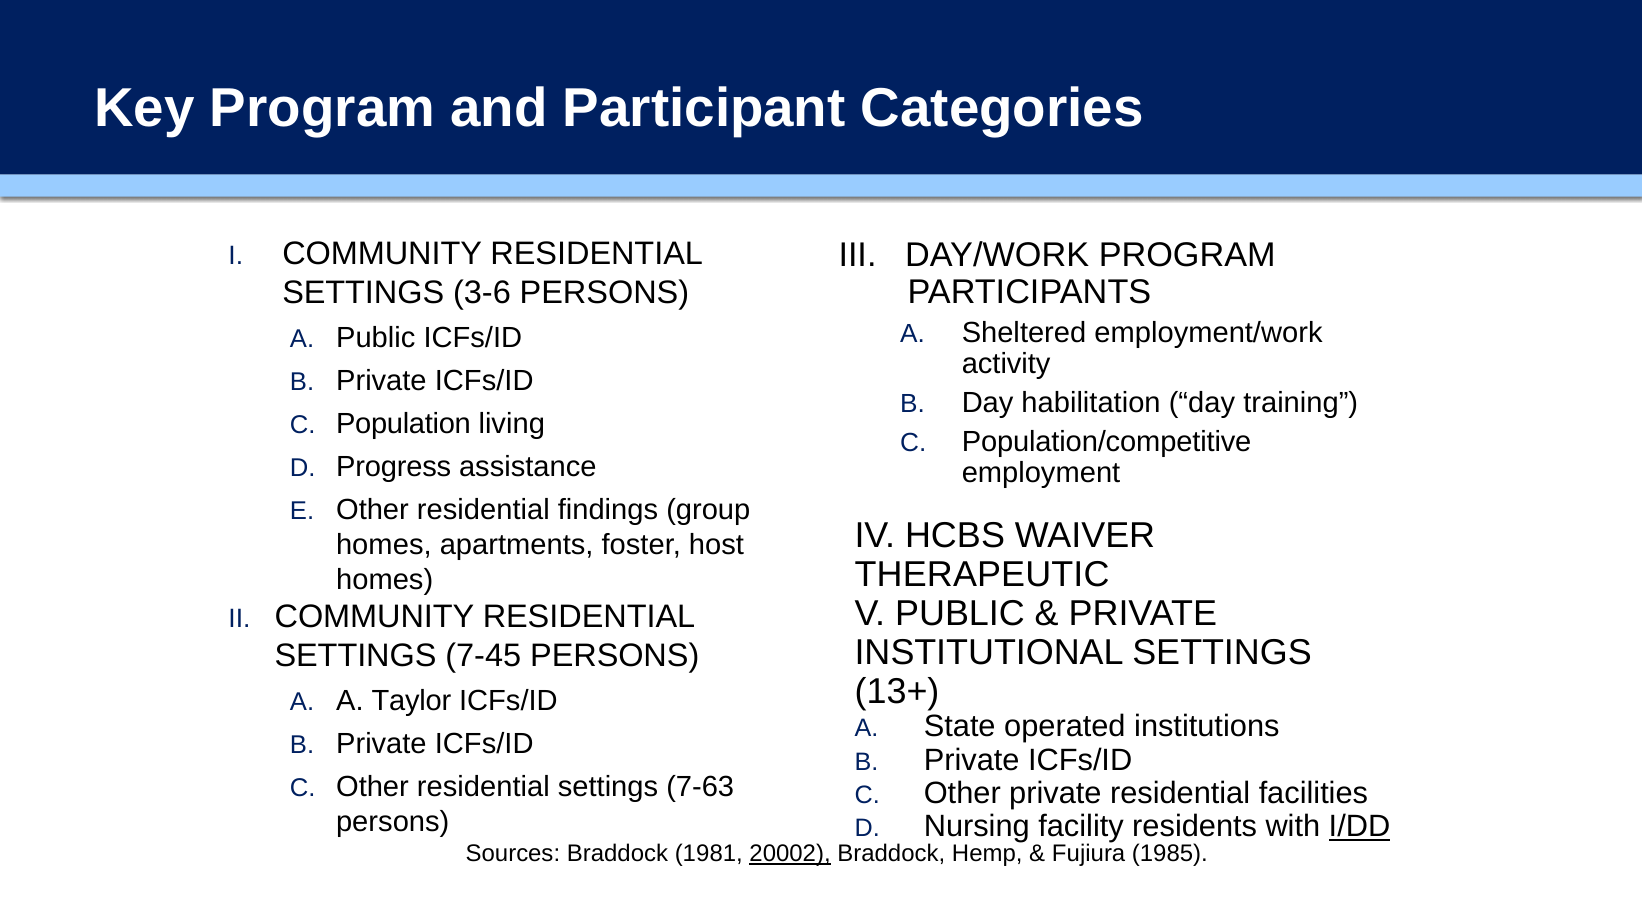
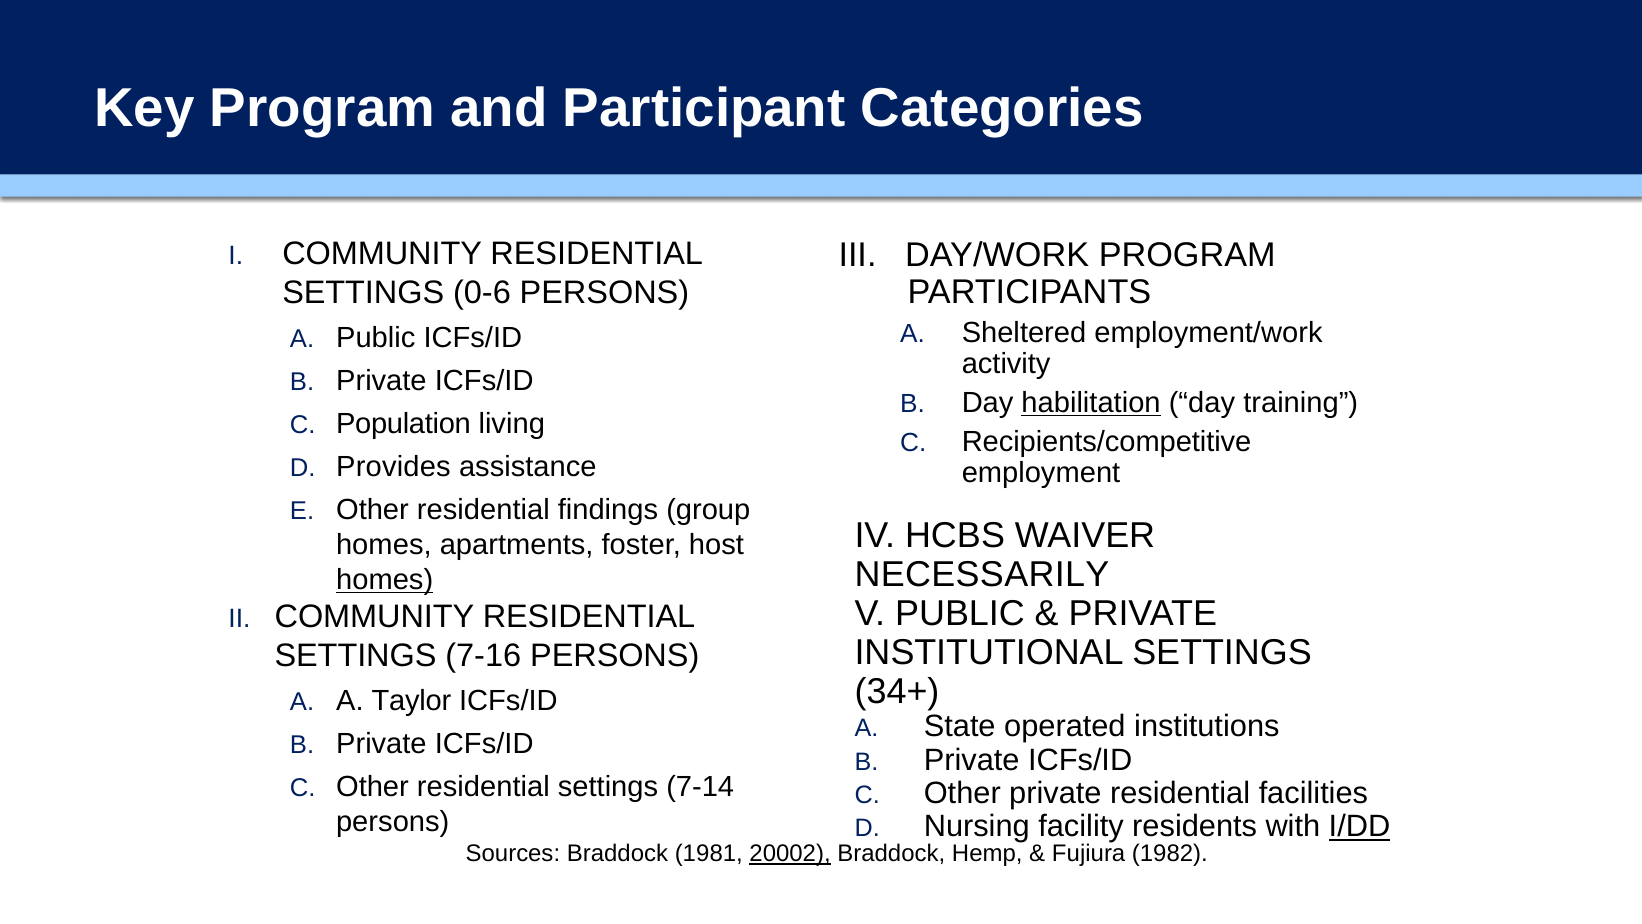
3-6: 3-6 -> 0-6 (482, 293)
habilitation underline: none -> present (1091, 403)
Population/competitive: Population/competitive -> Recipients/competitive (1107, 442)
Progress: Progress -> Provides (393, 467)
THERAPEUTIC: THERAPEUTIC -> NECESSARILY (982, 575)
homes underline: none -> present (385, 580)
7-45: 7-45 -> 7-16 (483, 656)
13+: 13+ -> 34+ (897, 691)
7-63: 7-63 -> 7-14 (700, 787)
1985: 1985 -> 1982 (1170, 854)
